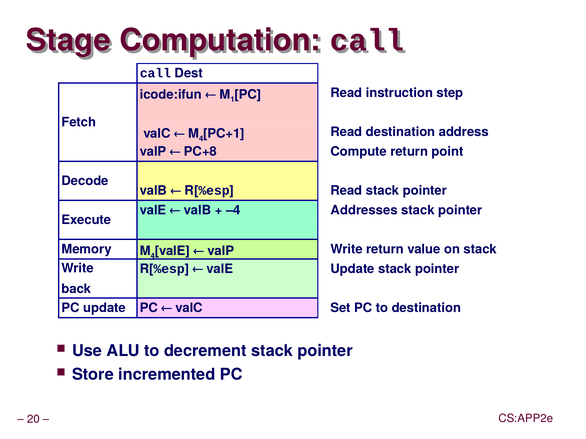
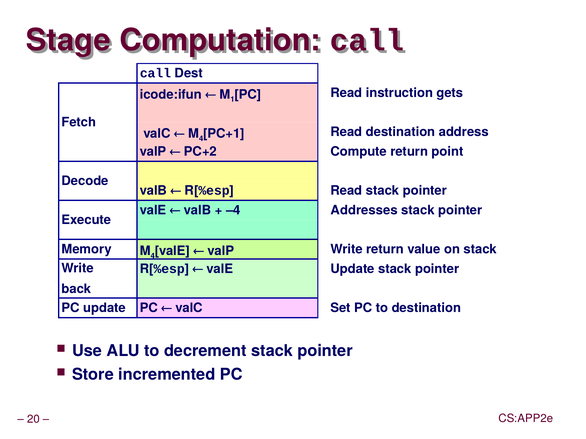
step: step -> gets (450, 93)
PC+8: PC+8 -> PC+2 (200, 152)
